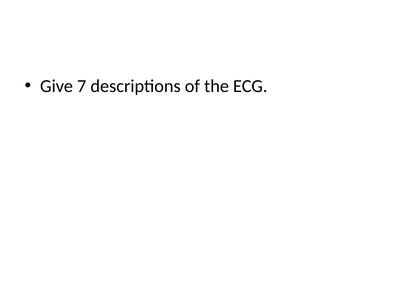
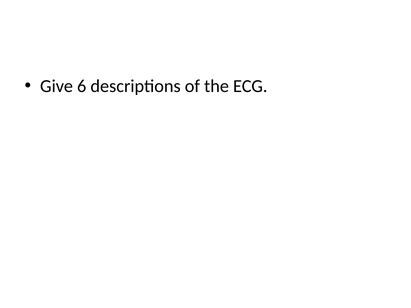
7: 7 -> 6 (82, 86)
